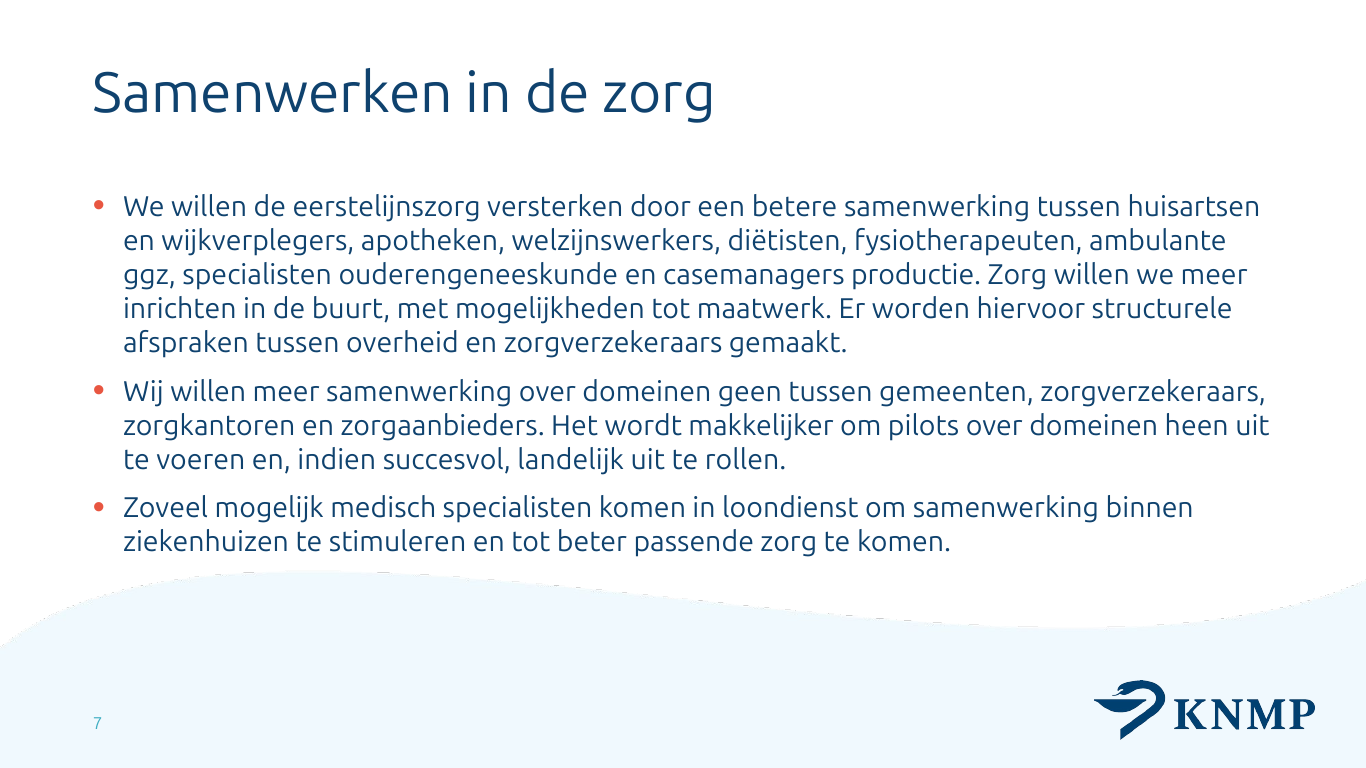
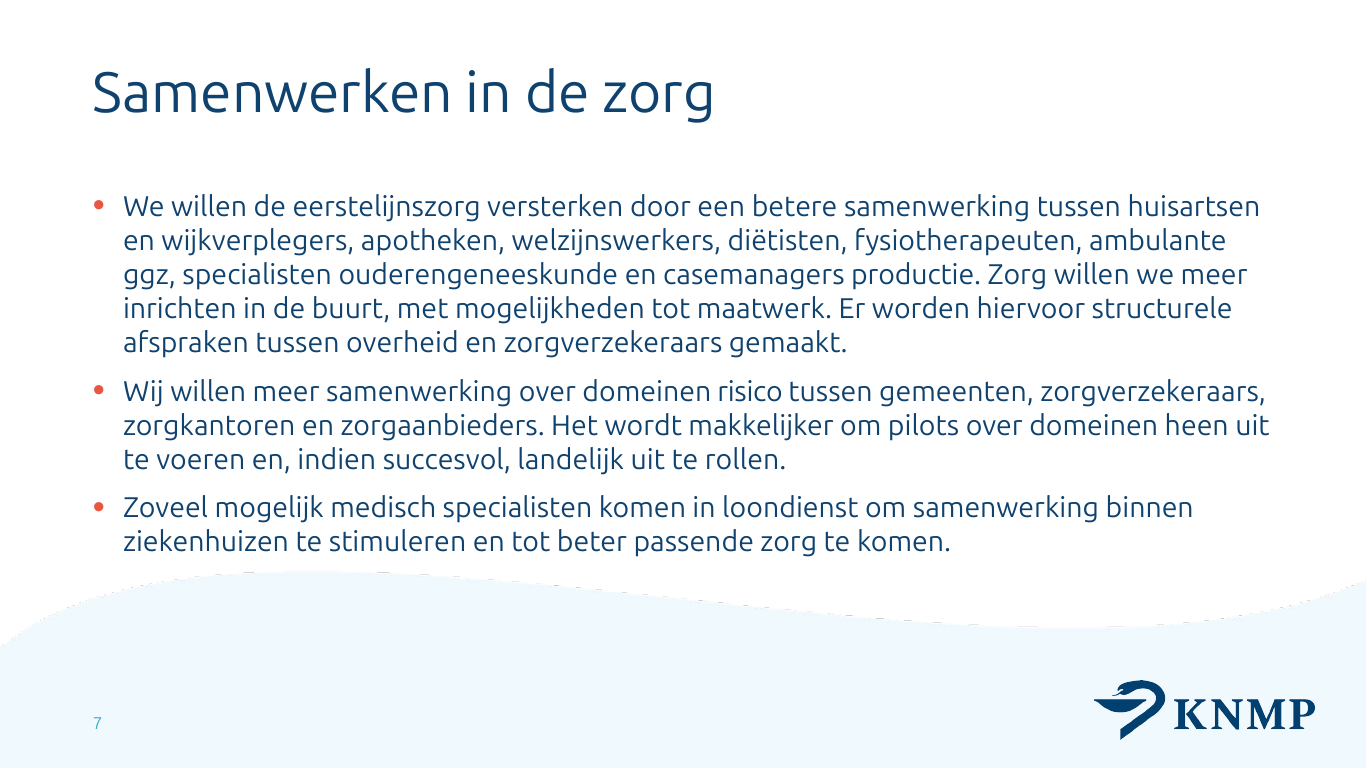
geen: geen -> risico (750, 392)
